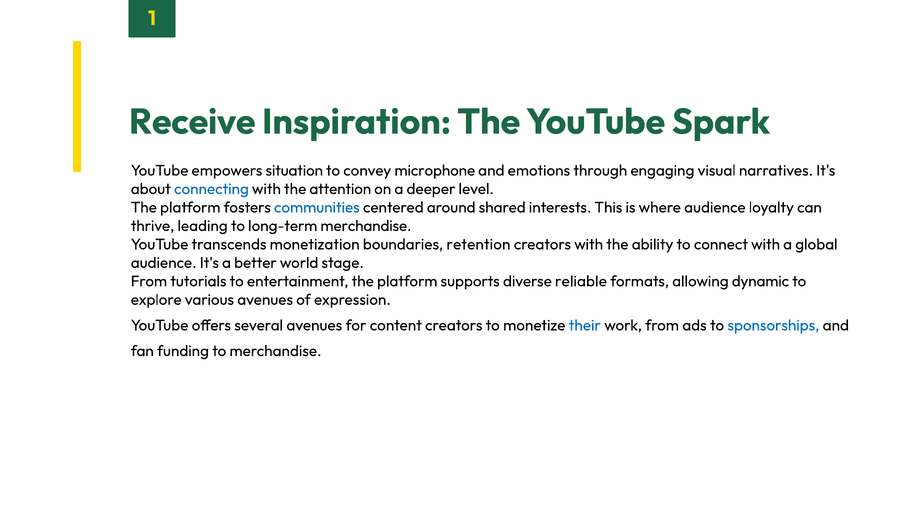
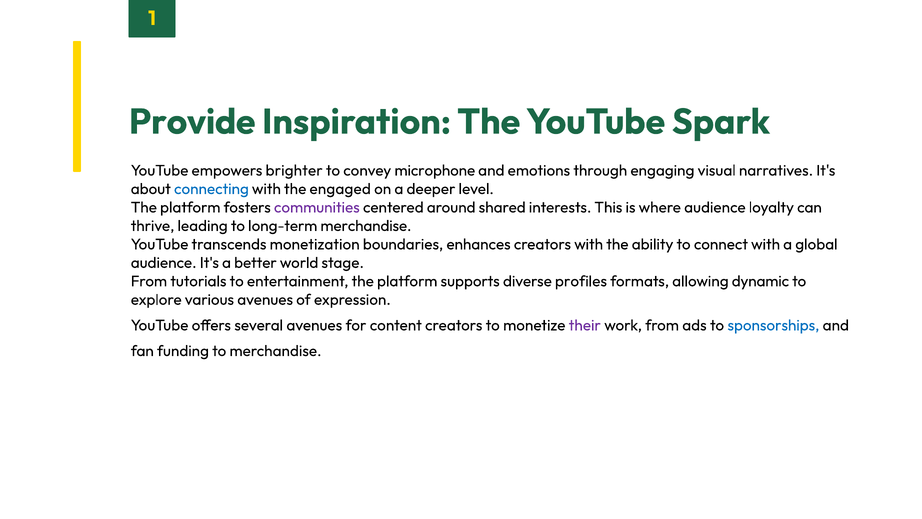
Receive: Receive -> Provide (192, 122)
situation: situation -> brighter (294, 170)
attention: attention -> engaged (340, 189)
communities colour: blue -> purple (317, 207)
retention: retention -> enhances (479, 244)
reliable: reliable -> profiles (581, 281)
their colour: blue -> purple (585, 325)
